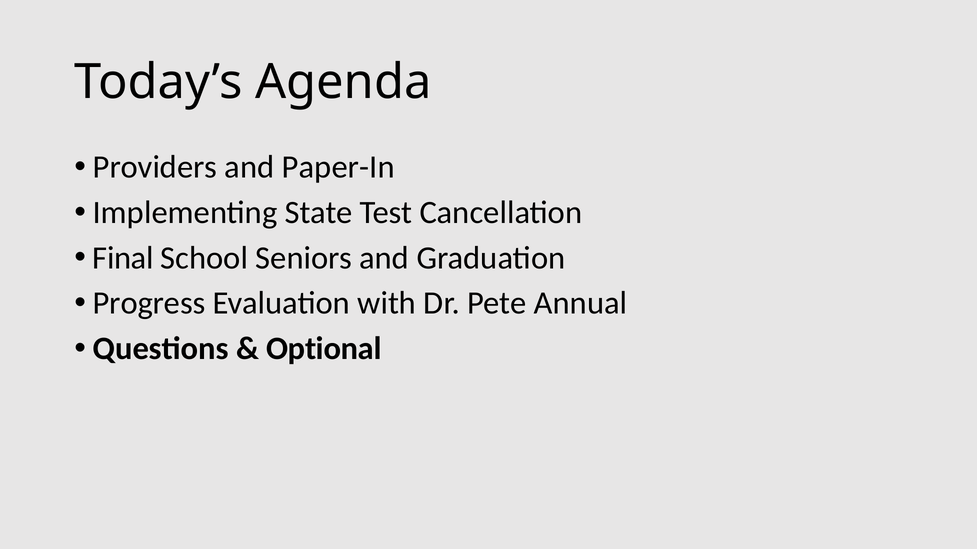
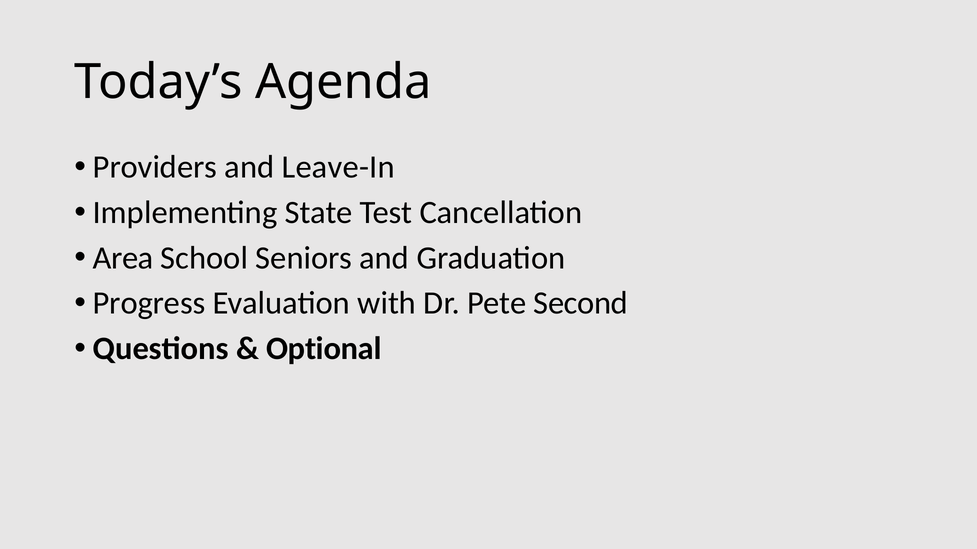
Paper-In: Paper-In -> Leave-In (338, 167)
Final: Final -> Area (123, 258)
Annual: Annual -> Second (581, 303)
